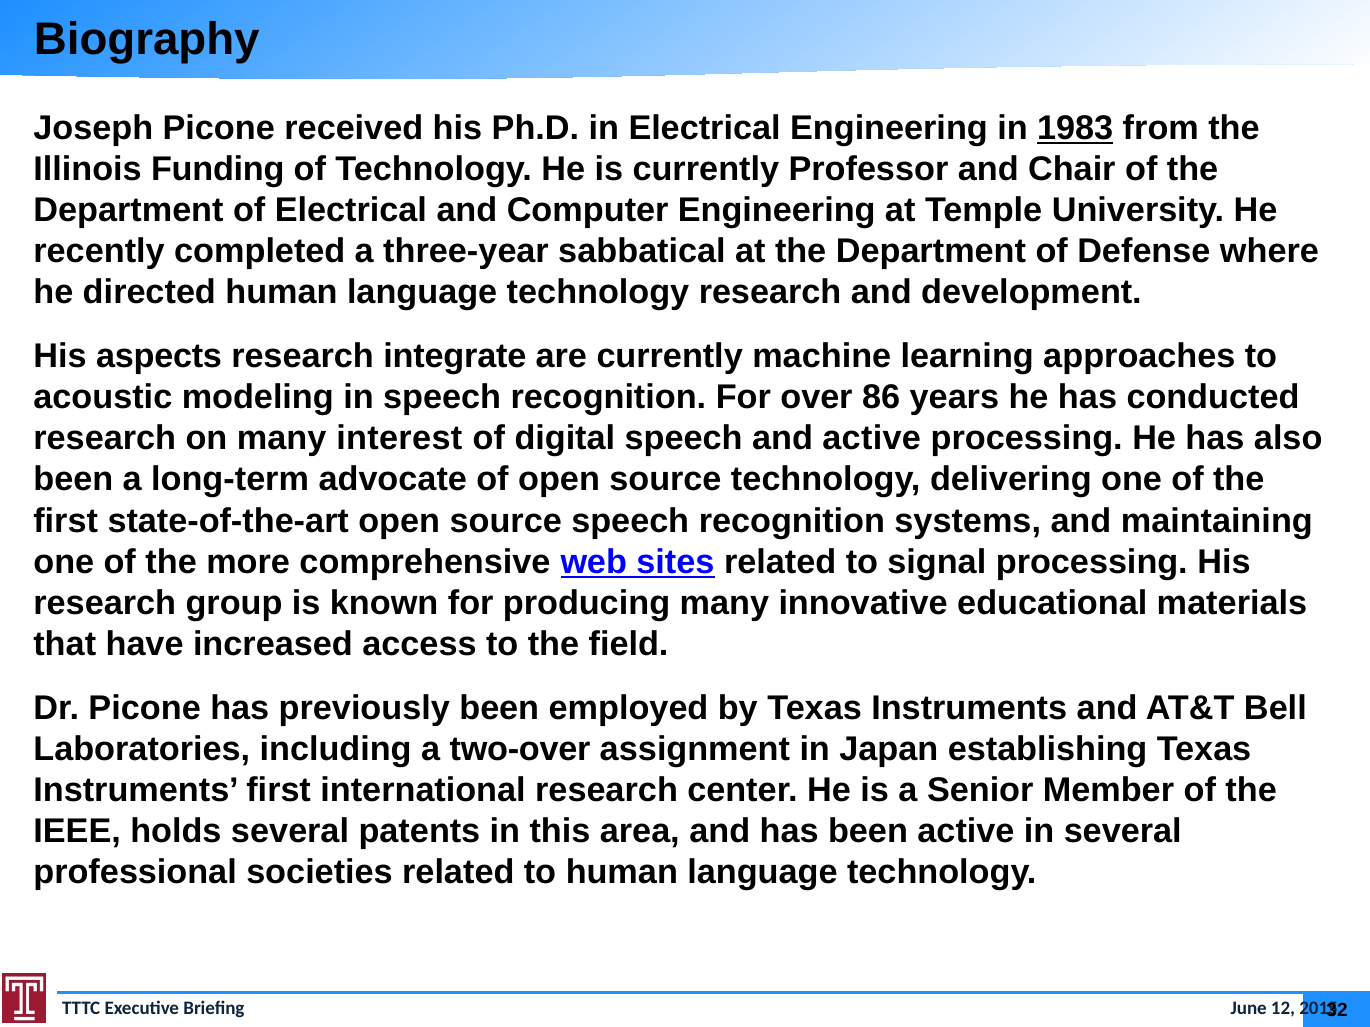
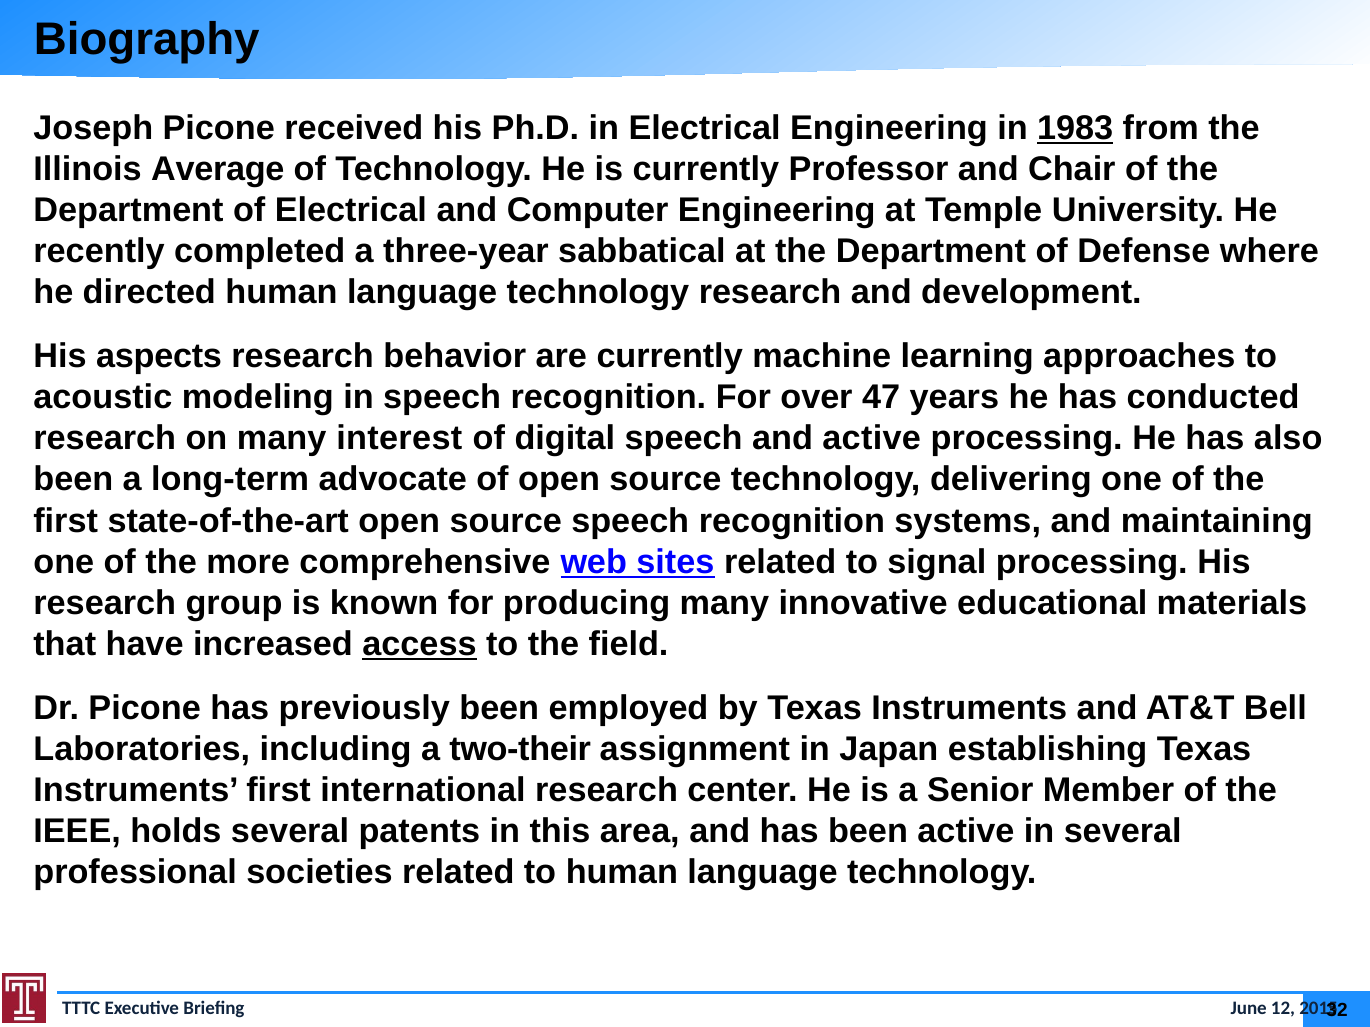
Funding: Funding -> Average (218, 169)
integrate: integrate -> behavior (455, 357)
86: 86 -> 47 (881, 398)
access underline: none -> present (419, 644)
two-over: two-over -> two-their (520, 749)
